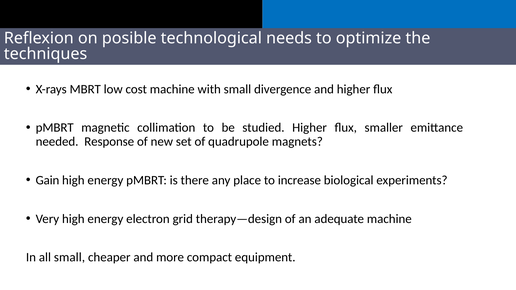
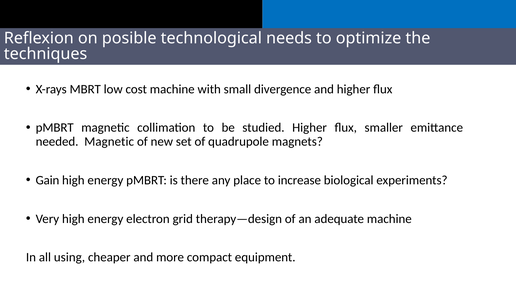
needed Response: Response -> Magnetic (109, 142)
all small: small -> using (69, 258)
